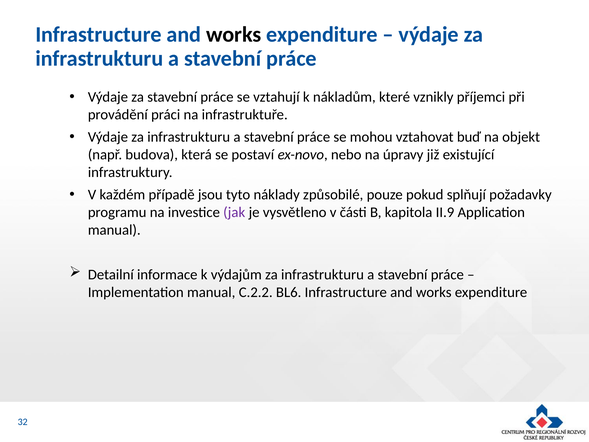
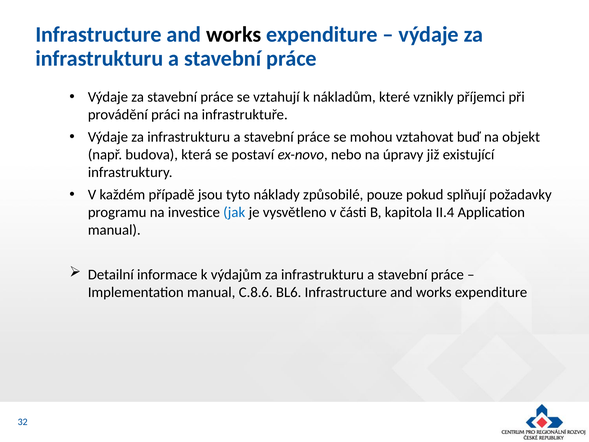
jak colour: purple -> blue (234, 212)
II.9: II.9 -> II.4 (445, 212)
C.2.2: C.2.2 -> C.8.6 (256, 292)
